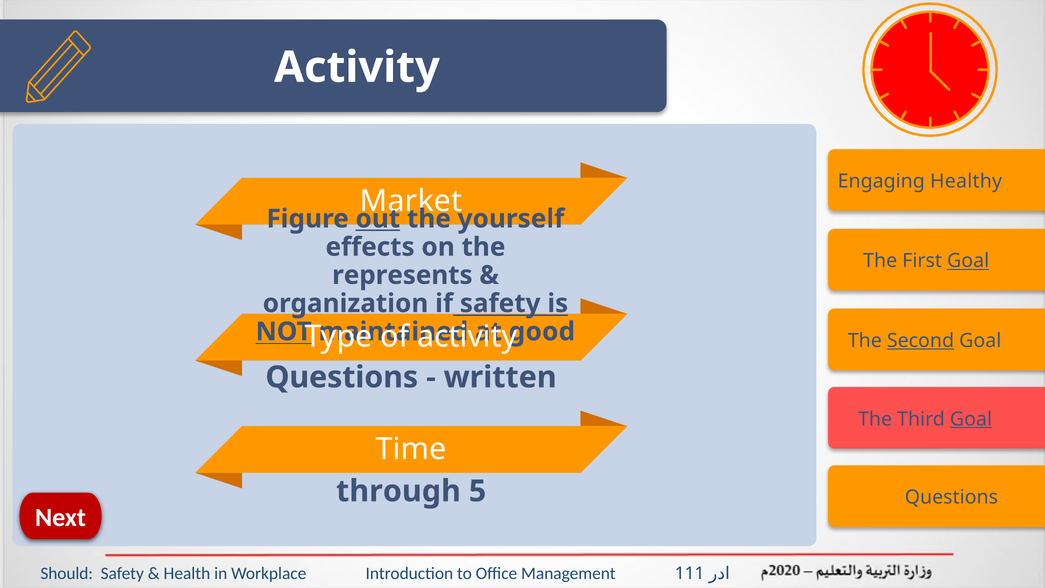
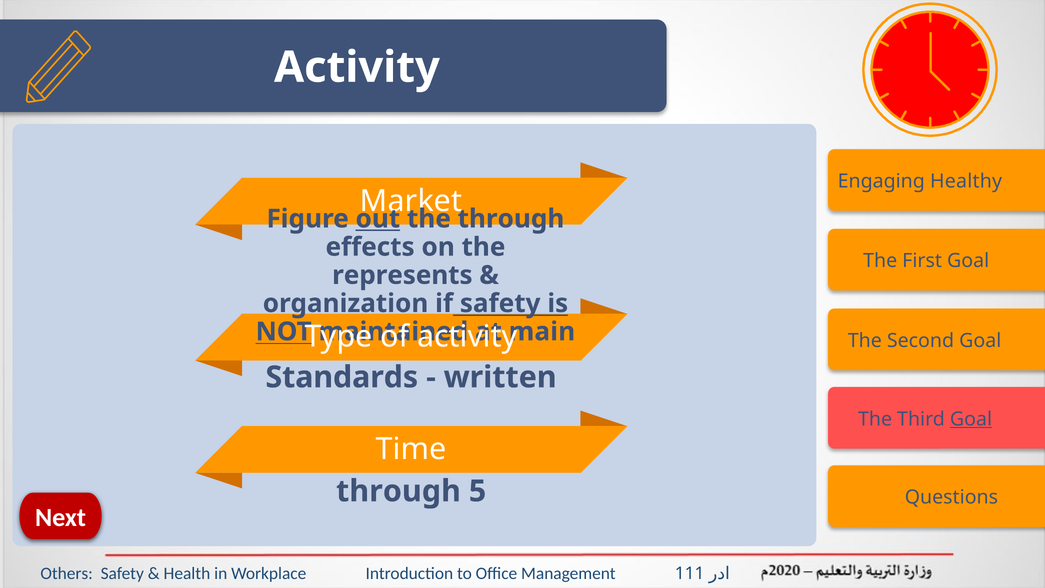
the yourself: yourself -> through (511, 219)
Goal underline: present -> none (968, 261)
good: good -> main (542, 332)
Second underline: present -> none (921, 341)
Questions: Questions -> Standards (342, 377)
Should: Should -> Others (67, 573)
